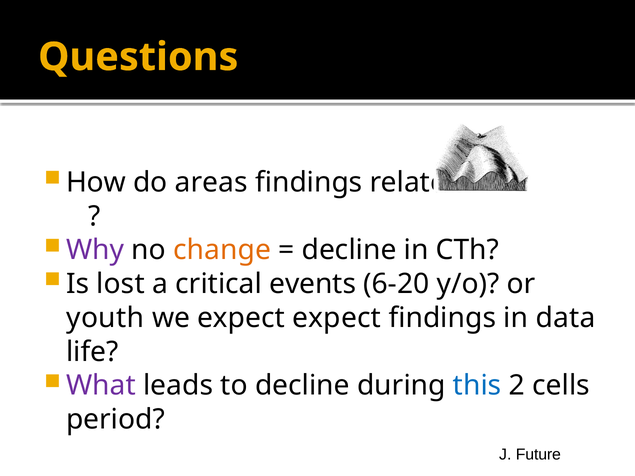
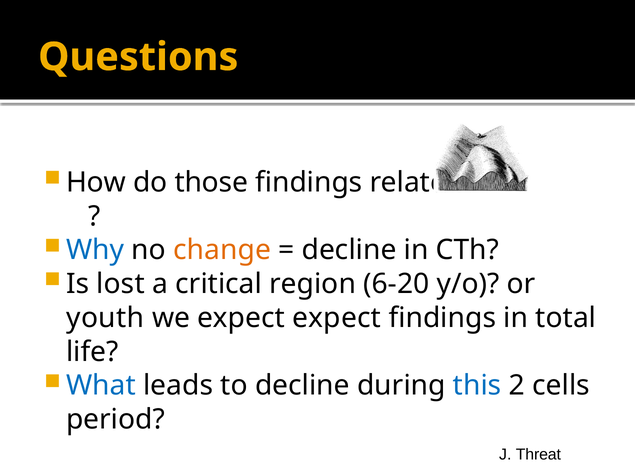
areas: areas -> those (211, 182)
Why colour: purple -> blue (95, 250)
events: events -> region (313, 284)
data: data -> total (566, 318)
What colour: purple -> blue (101, 386)
Future: Future -> Threat (538, 455)
